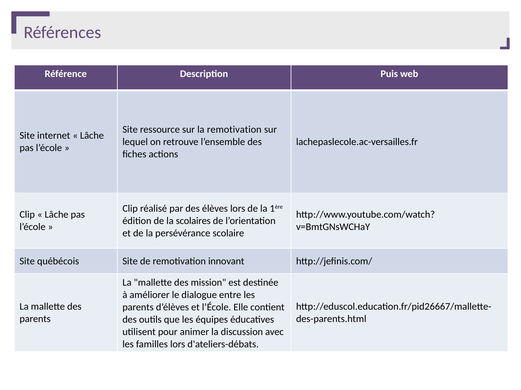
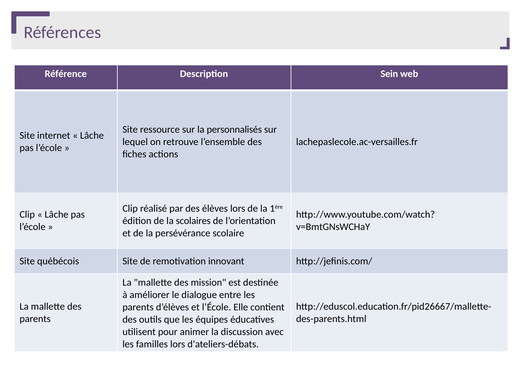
Puis: Puis -> Sein (389, 74)
la remotivation: remotivation -> personnalisés (234, 130)
